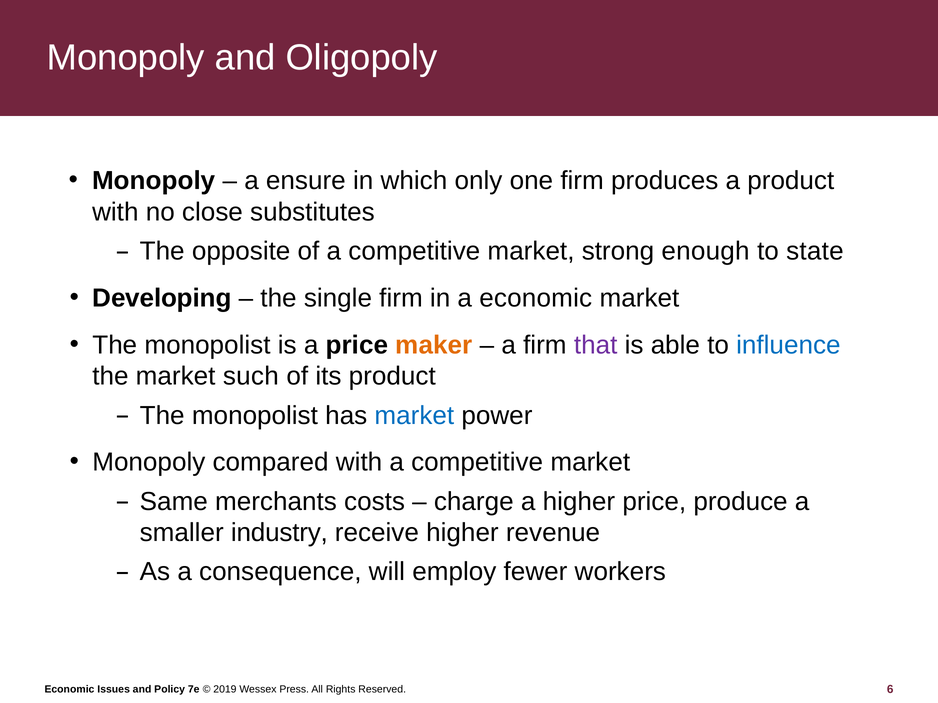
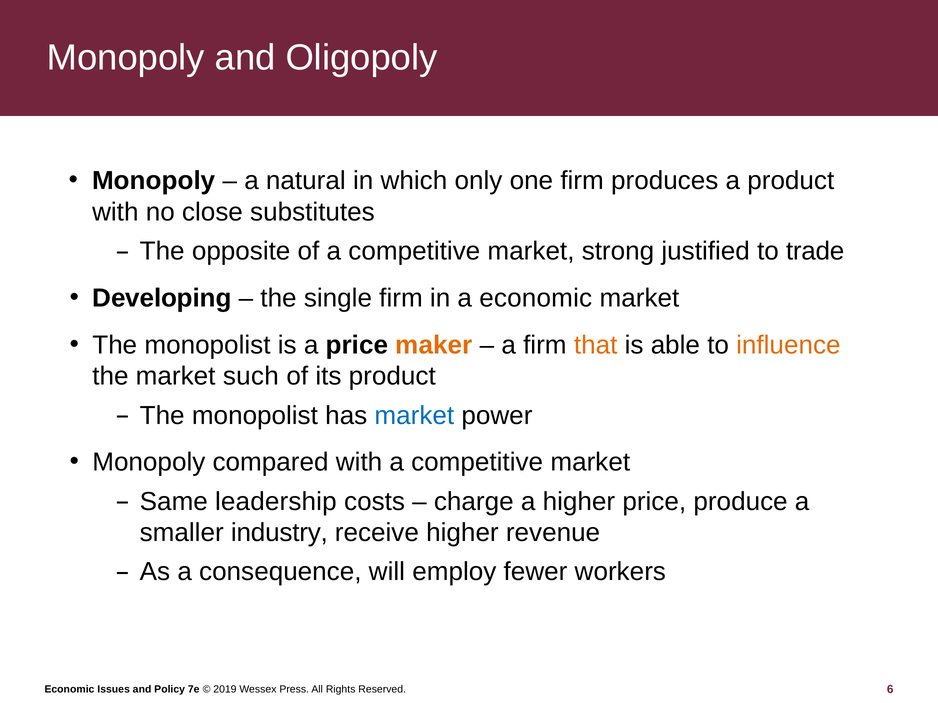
ensure: ensure -> natural (306, 181)
enough: enough -> justified (706, 251)
state: state -> trade (815, 251)
that colour: purple -> orange (596, 345)
influence colour: blue -> orange (788, 345)
merchants: merchants -> leadership (276, 502)
